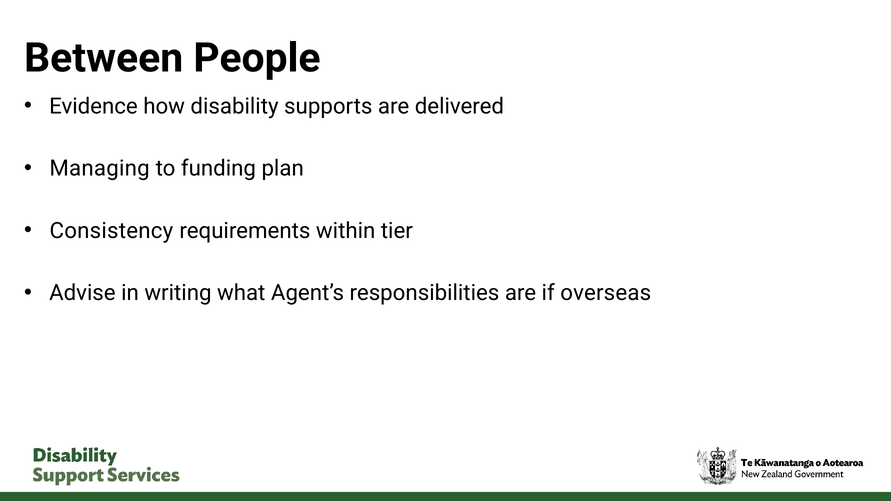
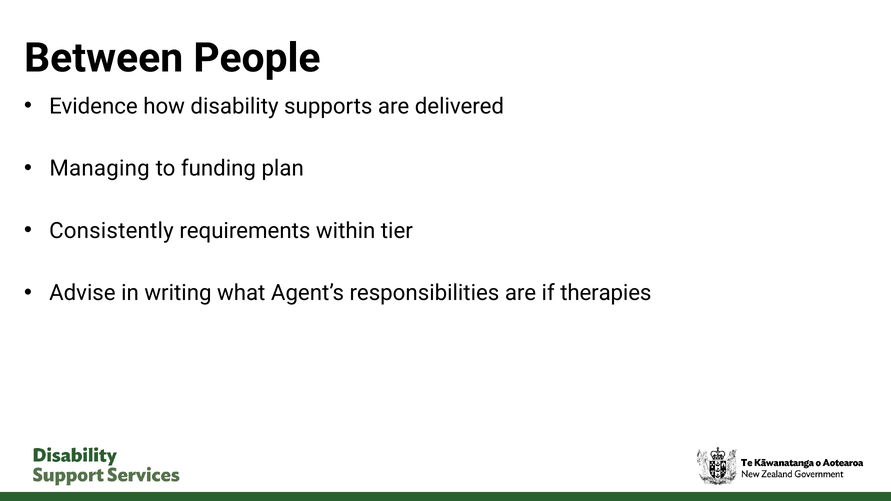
Consistency: Consistency -> Consistently (111, 231)
overseas: overseas -> therapies (606, 293)
